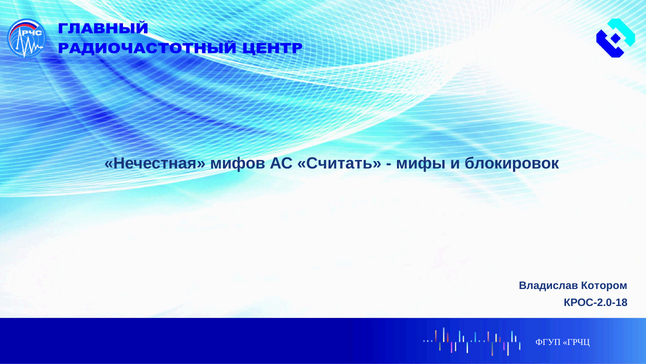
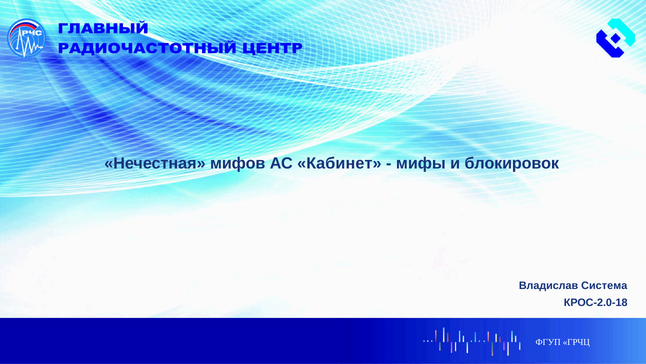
Считать: Считать -> Кабинет (339, 163)
Котором: Котором -> Система (604, 285)
